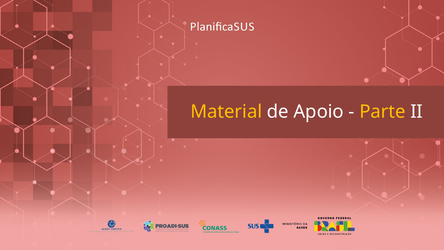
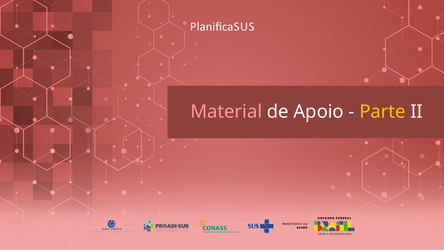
Material colour: yellow -> pink (226, 112)
